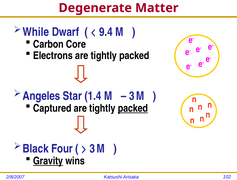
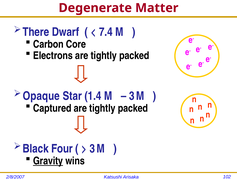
While: While -> There (36, 32)
9.4: 9.4 -> 7.4 (106, 32)
Angeles: Angeles -> Opaque (41, 96)
packed underline: present -> none (133, 109)
